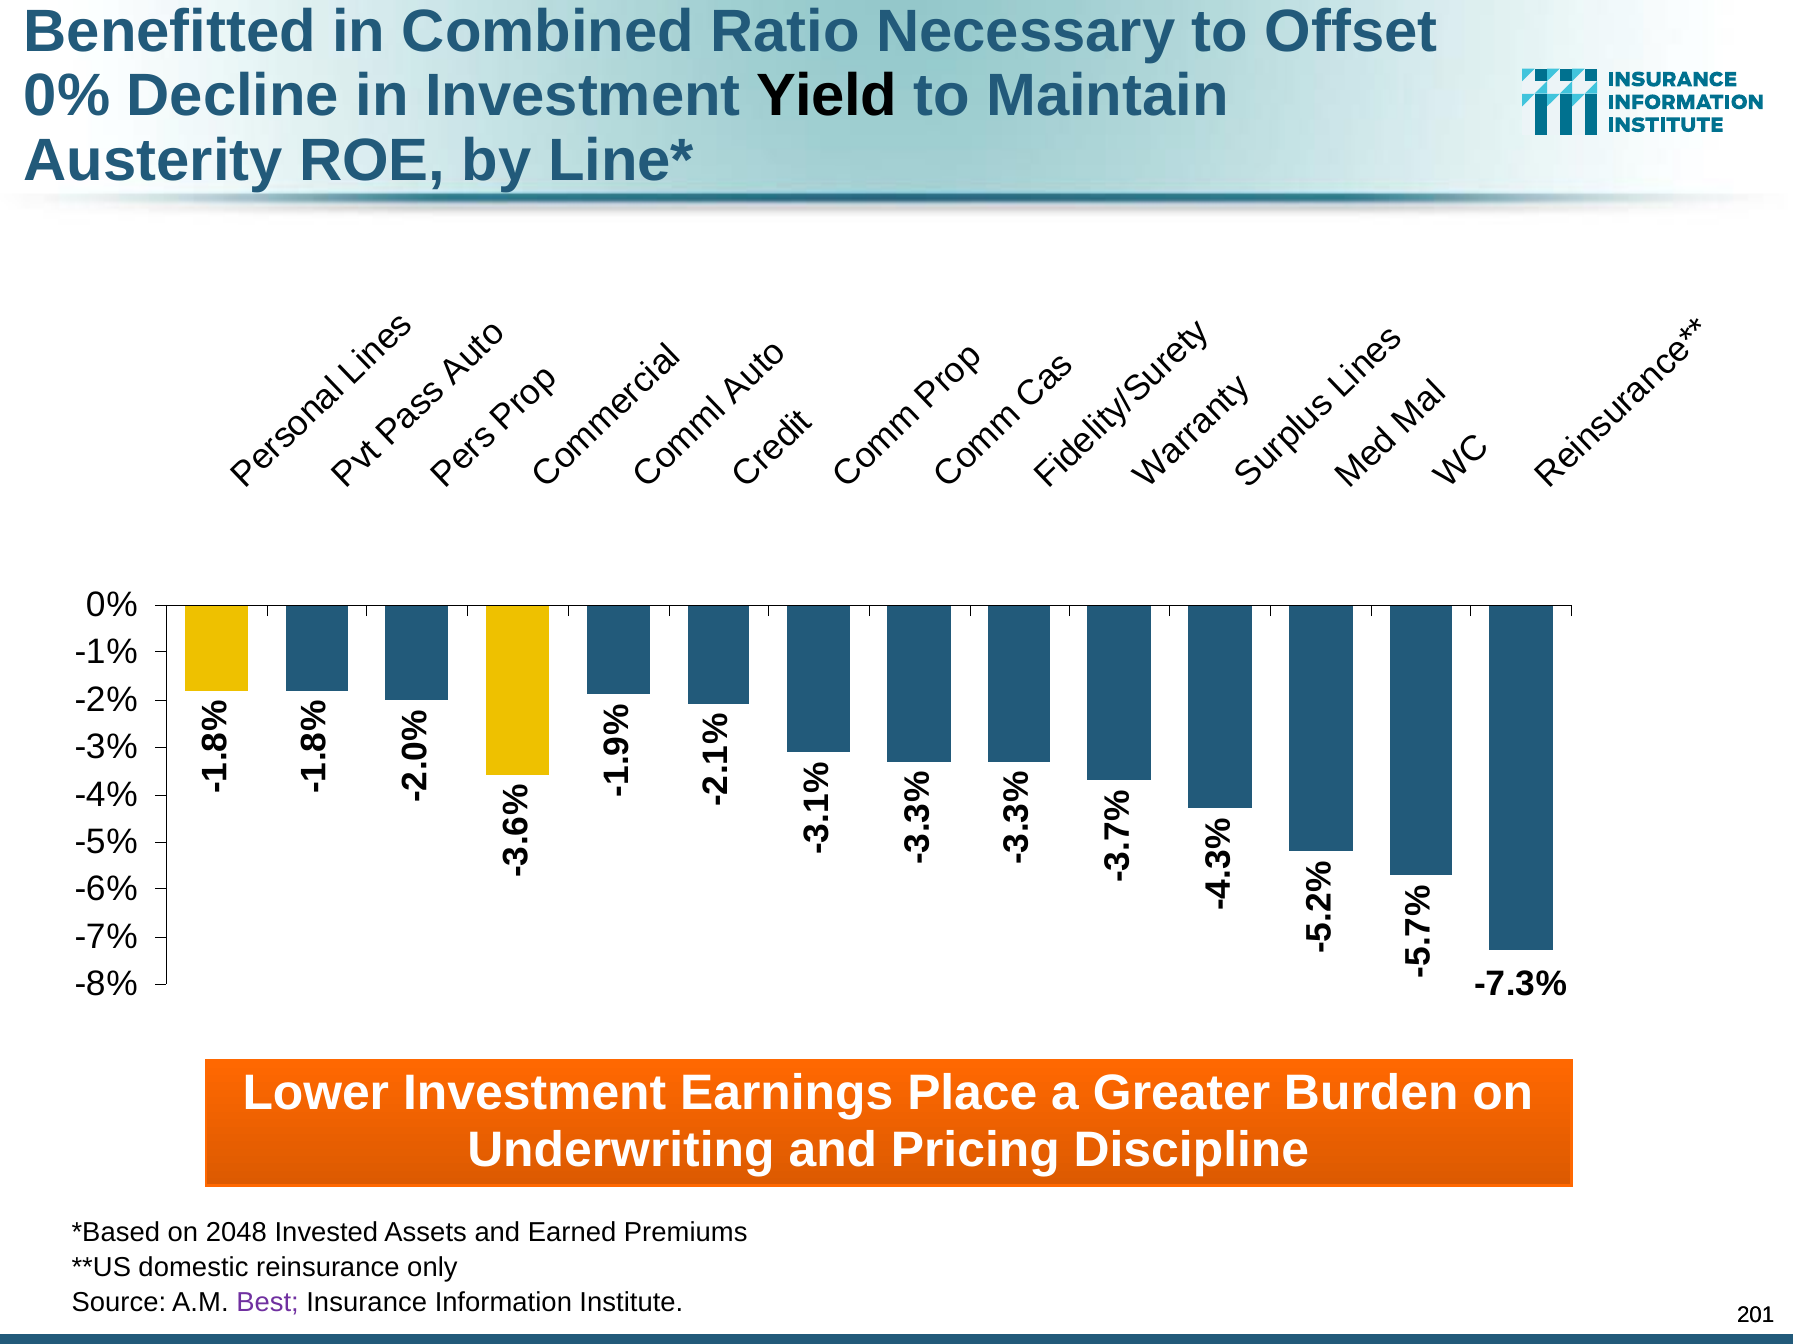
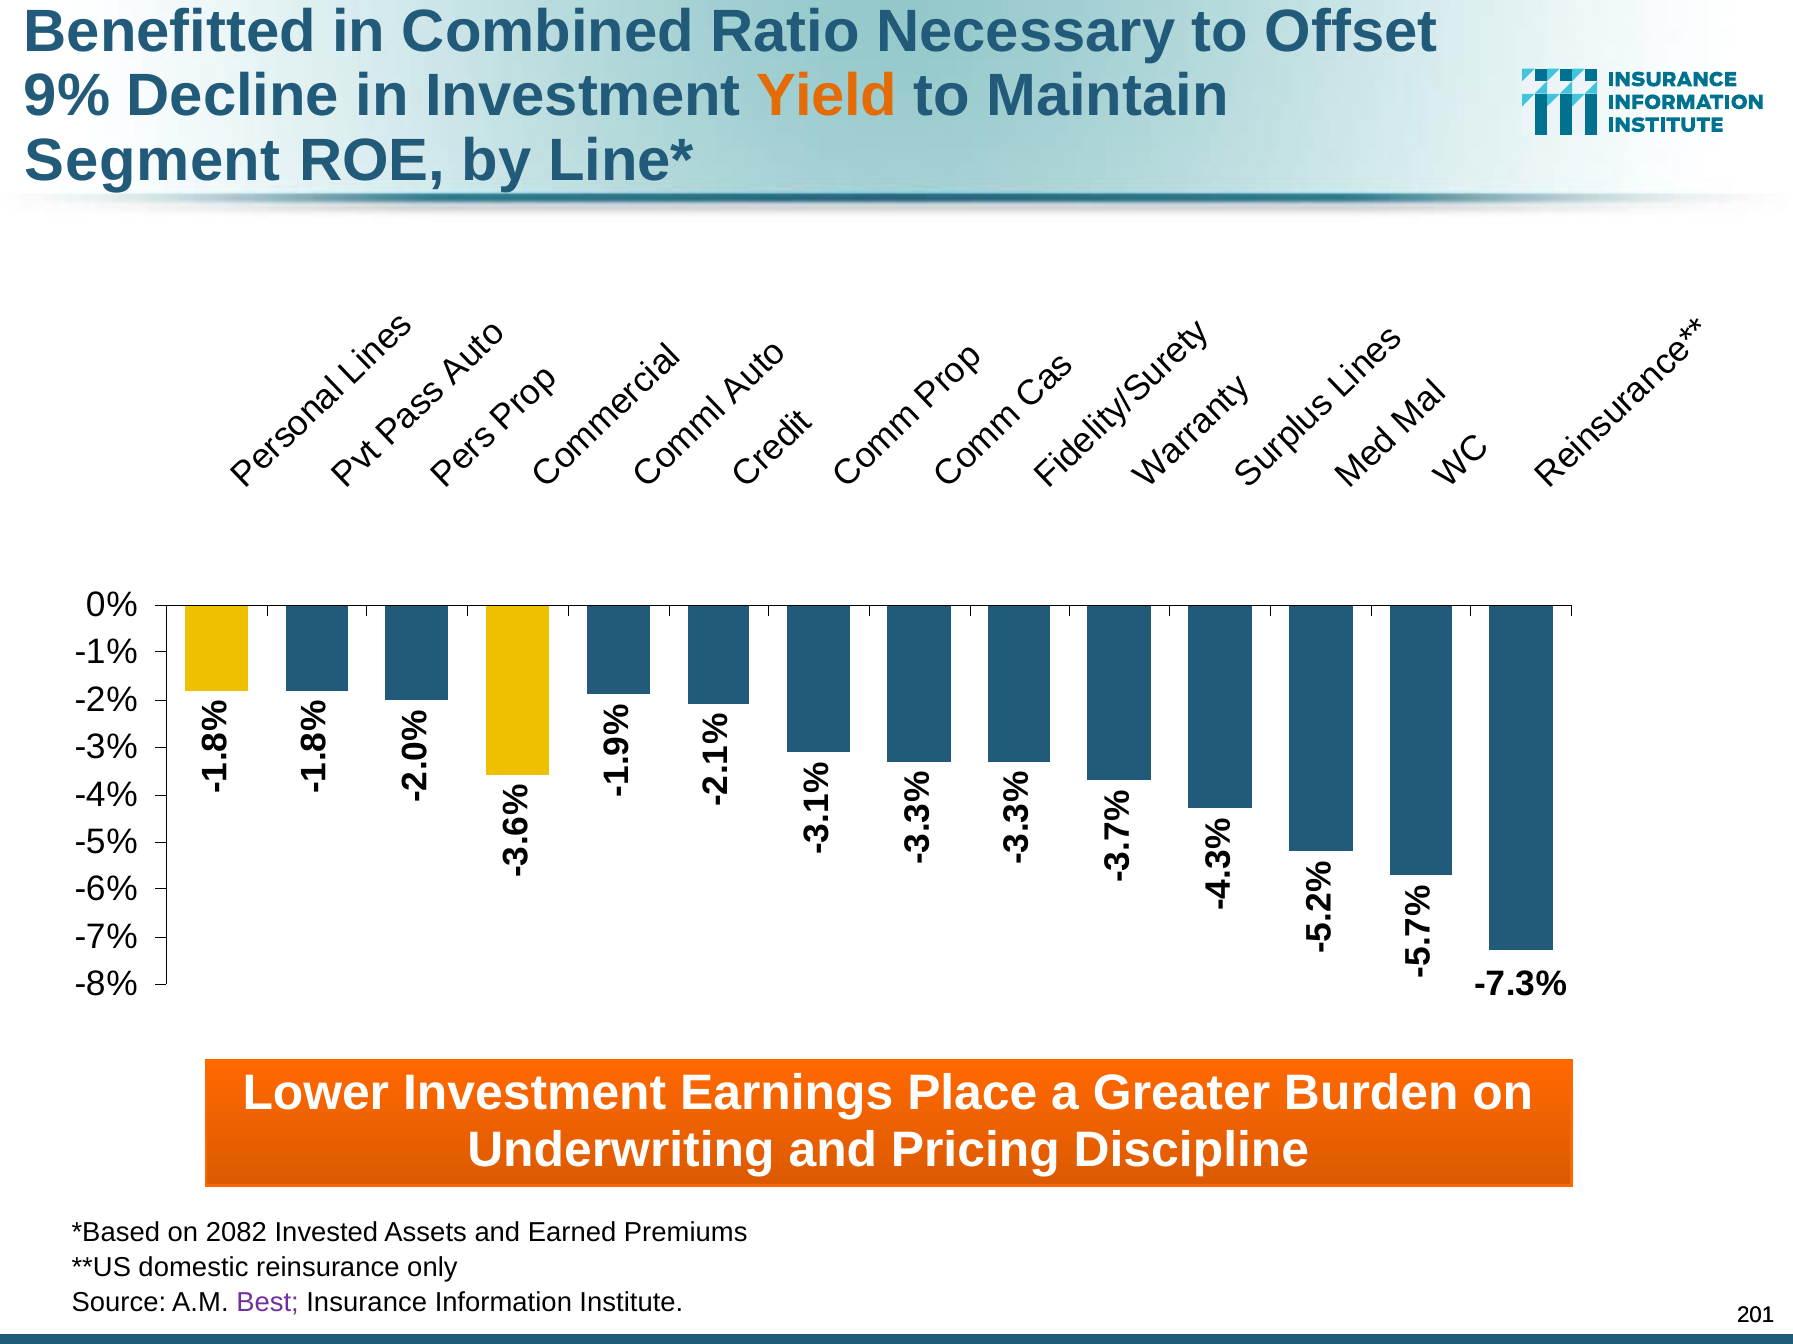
0%: 0% -> 9% (67, 96)
Yield colour: black -> orange (827, 96)
Austerity: Austerity -> Segment (153, 161)
2048: 2048 -> 2082 (236, 1234)
